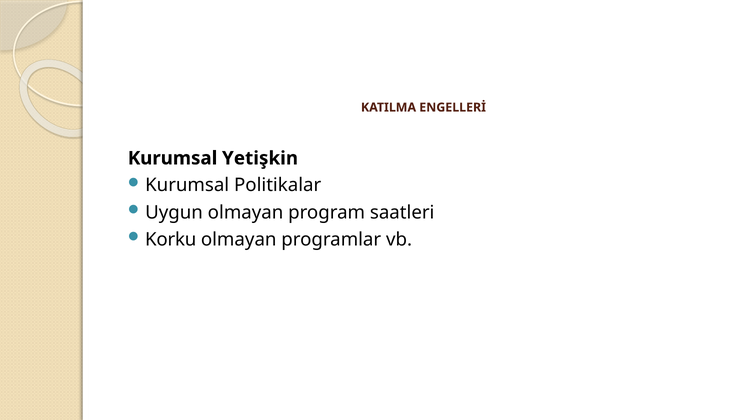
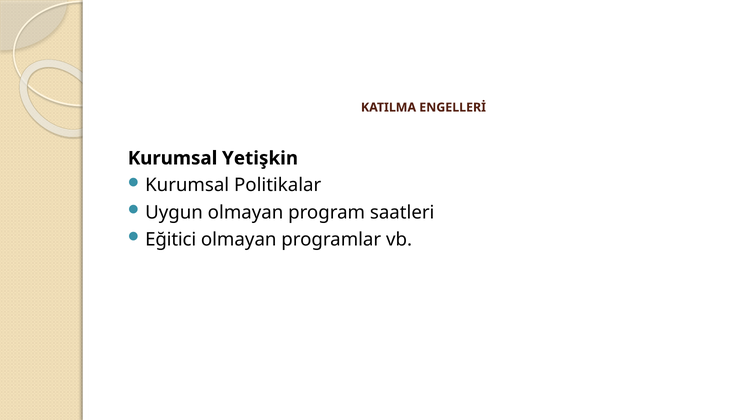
Korku: Korku -> Eğitici (171, 240)
